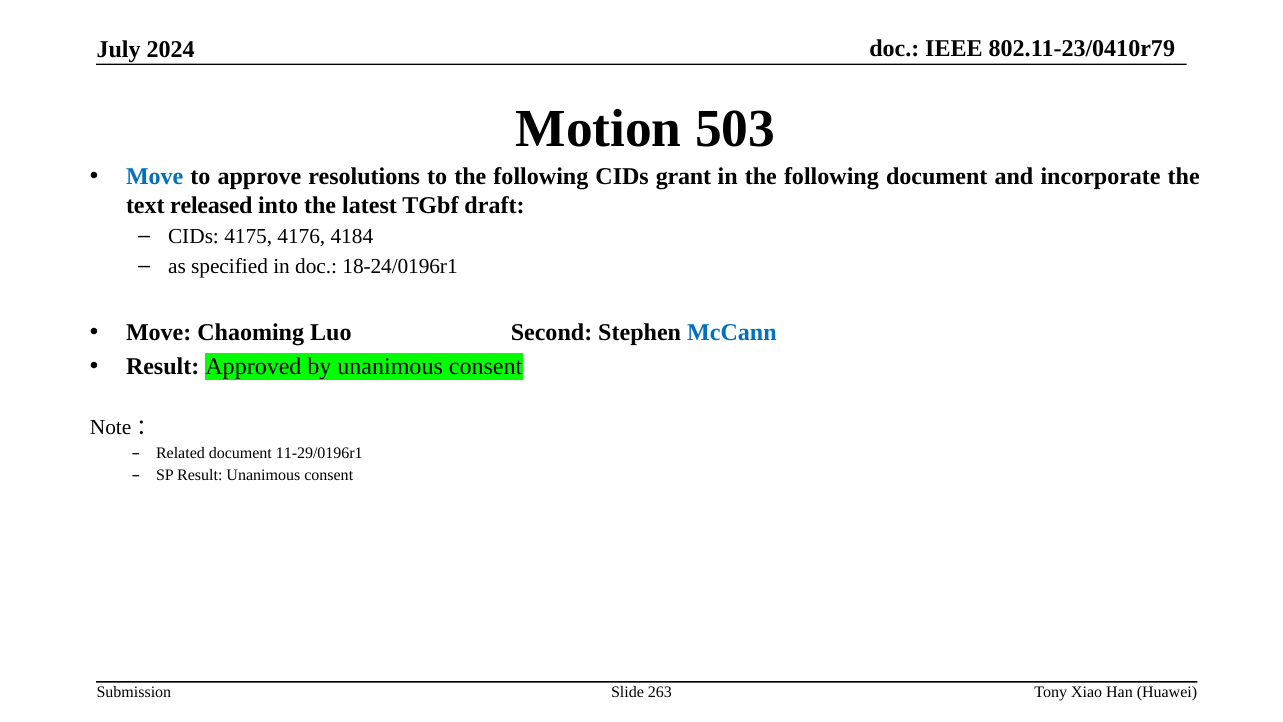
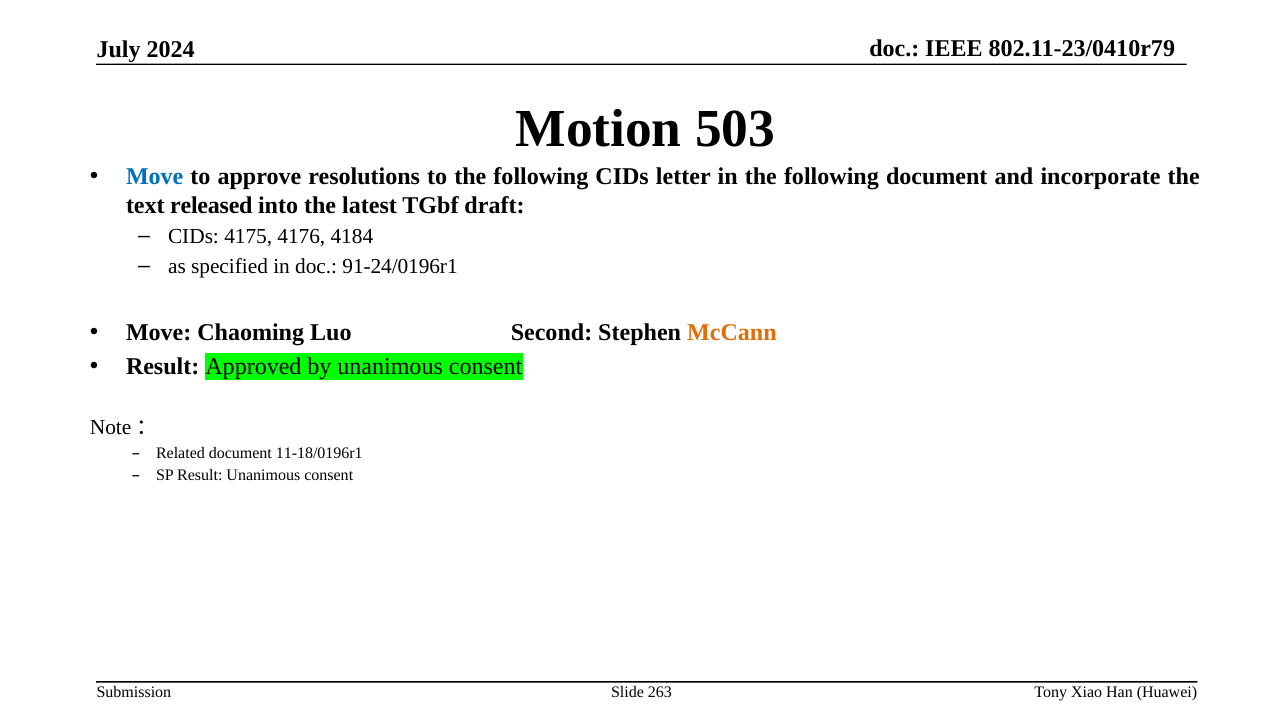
grant: grant -> letter (683, 177)
18-24/0196r1: 18-24/0196r1 -> 91-24/0196r1 (400, 267)
McCann colour: blue -> orange (732, 333)
11-29/0196r1: 11-29/0196r1 -> 11-18/0196r1 (319, 453)
